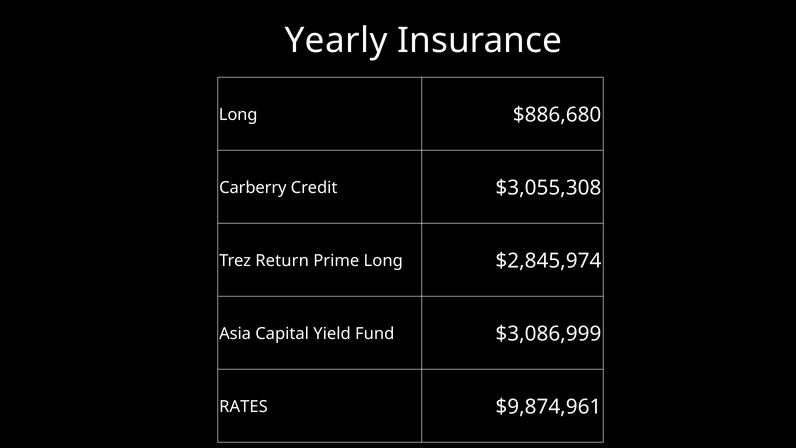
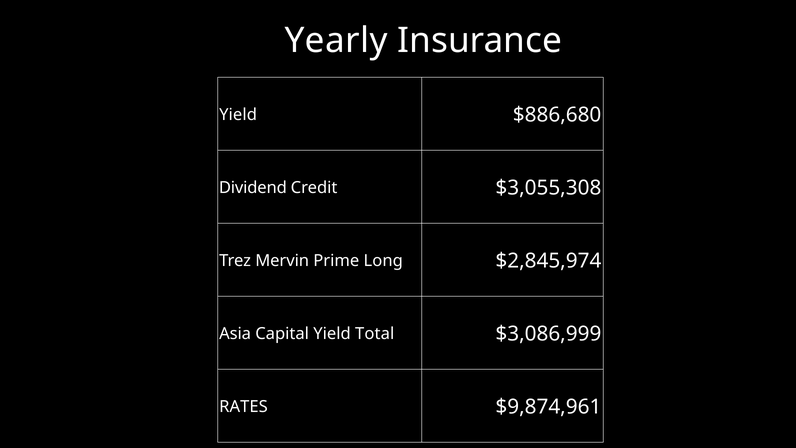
Long: Long -> Yield (238, 115)
Carberry: Carberry -> Dividend (253, 188)
Return: Return -> Mervin (282, 261)
Fund: Fund -> Total (375, 334)
